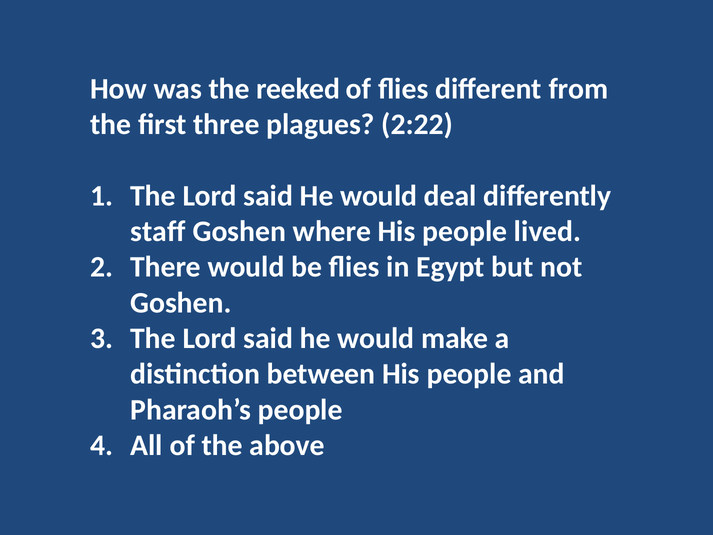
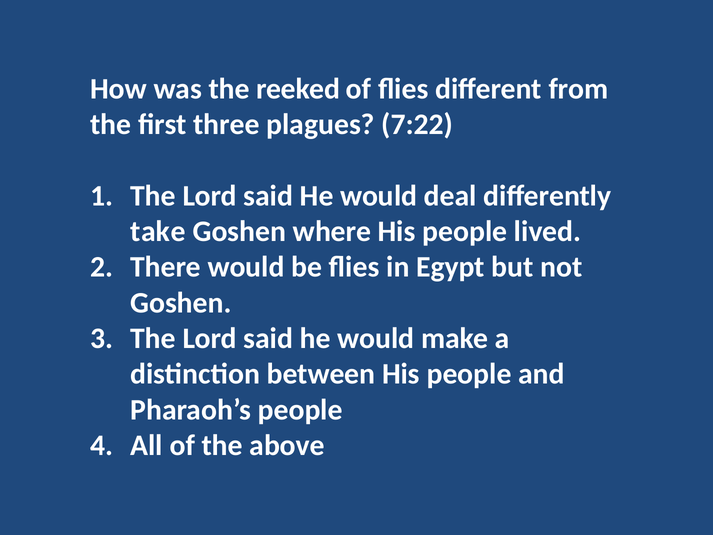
2:22: 2:22 -> 7:22 (417, 124)
staff: staff -> take (158, 231)
